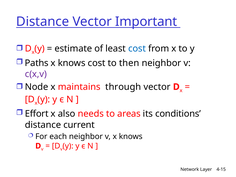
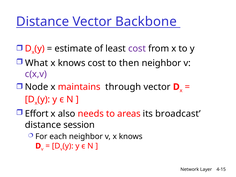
Important: Important -> Backbone (146, 22)
cost colour: blue -> purple (137, 49)
Paths: Paths -> What (37, 63)
conditions: conditions -> broadcast (178, 114)
current: current -> session (79, 125)
